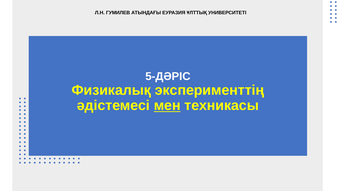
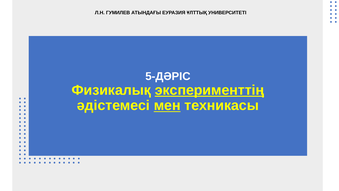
эксперименттің underline: none -> present (209, 90)
